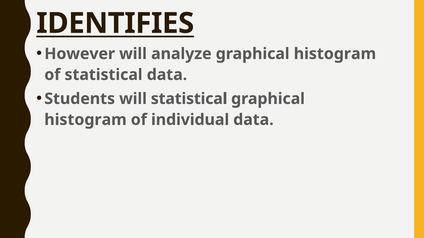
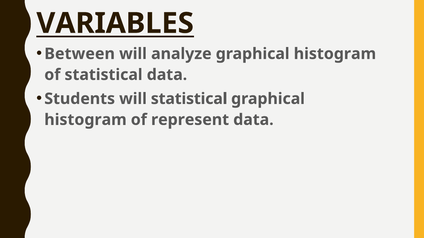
IDENTIFIES: IDENTIFIES -> VARIABLES (115, 23)
However: However -> Between (80, 54)
individual: individual -> represent (190, 120)
